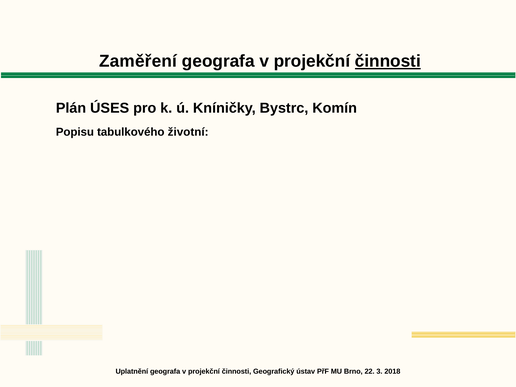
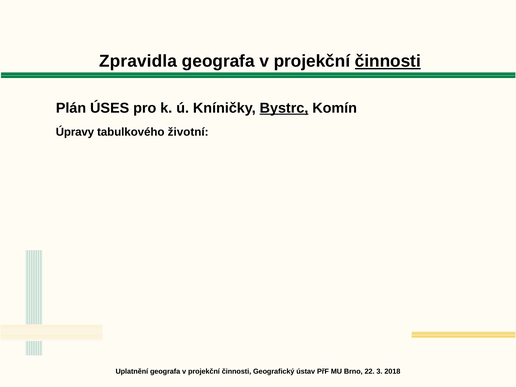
Zaměření: Zaměření -> Zpravidla (138, 61)
Bystrc underline: none -> present (284, 108)
Popisu: Popisu -> Úpravy (75, 132)
